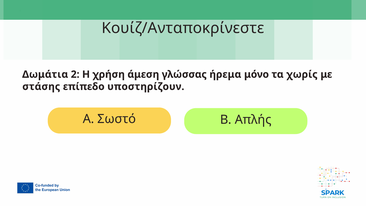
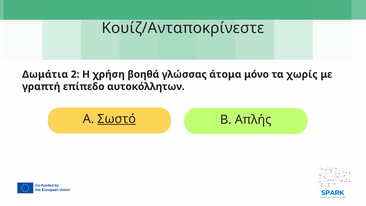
άμεση: άμεση -> βοηθά (143, 74)
ήρεμα: ήρεμα -> άτομα (225, 74)
στάσης: στάσης -> γραπτή (41, 87)
υποστηρίζουν: υποστηρίζουν -> αυτοκόλλητων (146, 87)
Σωστό underline: none -> present (117, 119)
